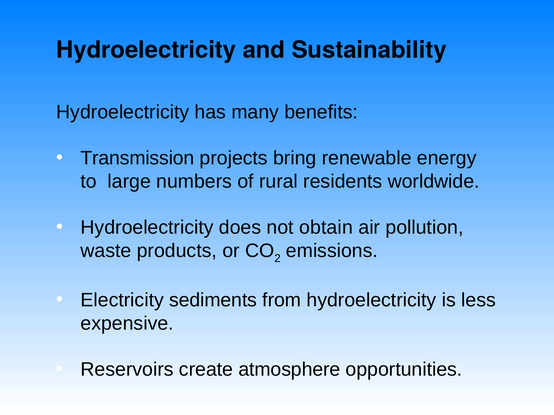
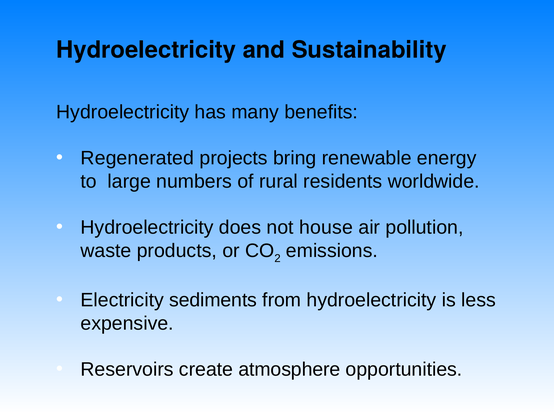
Transmission: Transmission -> Regenerated (137, 158)
obtain: obtain -> house (326, 228)
